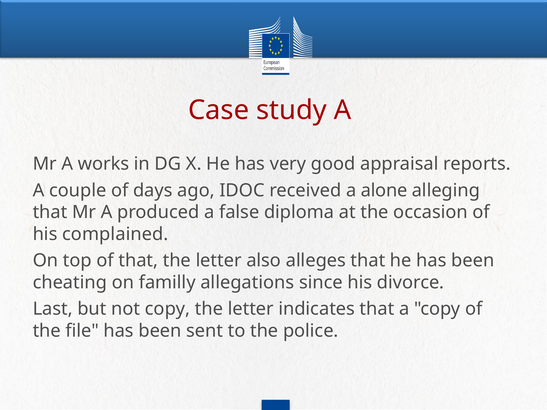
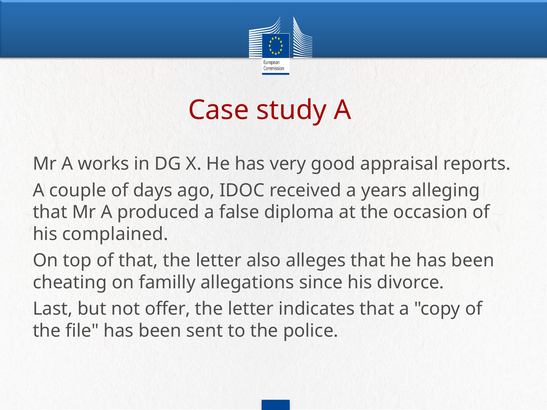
alone: alone -> years (384, 190)
not copy: copy -> offer (168, 309)
